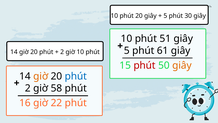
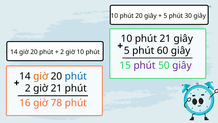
phút 51: 51 -> 21 (165, 39)
61: 61 -> 60 (163, 51)
phút colour: red -> purple (145, 65)
giây colour: orange -> purple (182, 65)
giờ 58: 58 -> 21 (56, 88)
22: 22 -> 78 (56, 103)
